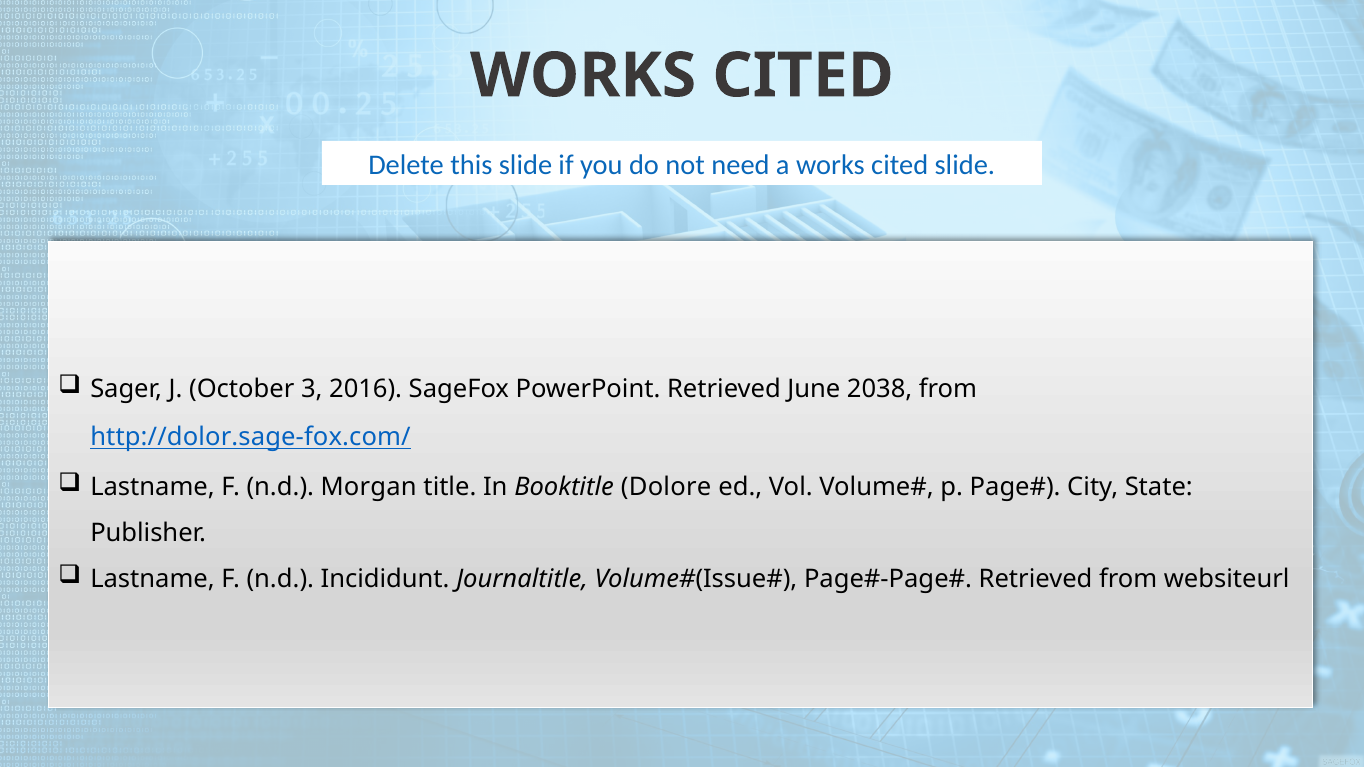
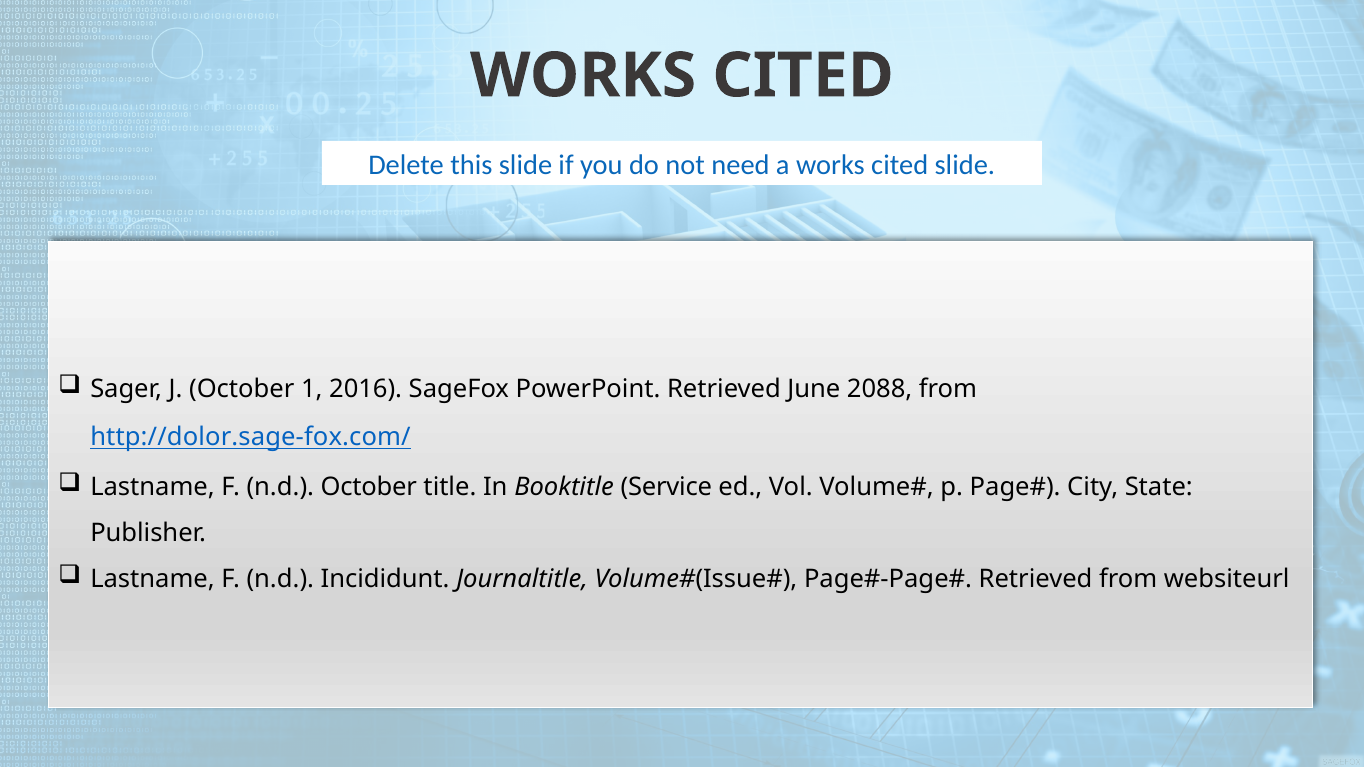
3: 3 -> 1 (312, 389)
2038: 2038 -> 2088 (880, 389)
n.d Morgan: Morgan -> October (369, 488)
Dolore: Dolore -> Service (666, 488)
